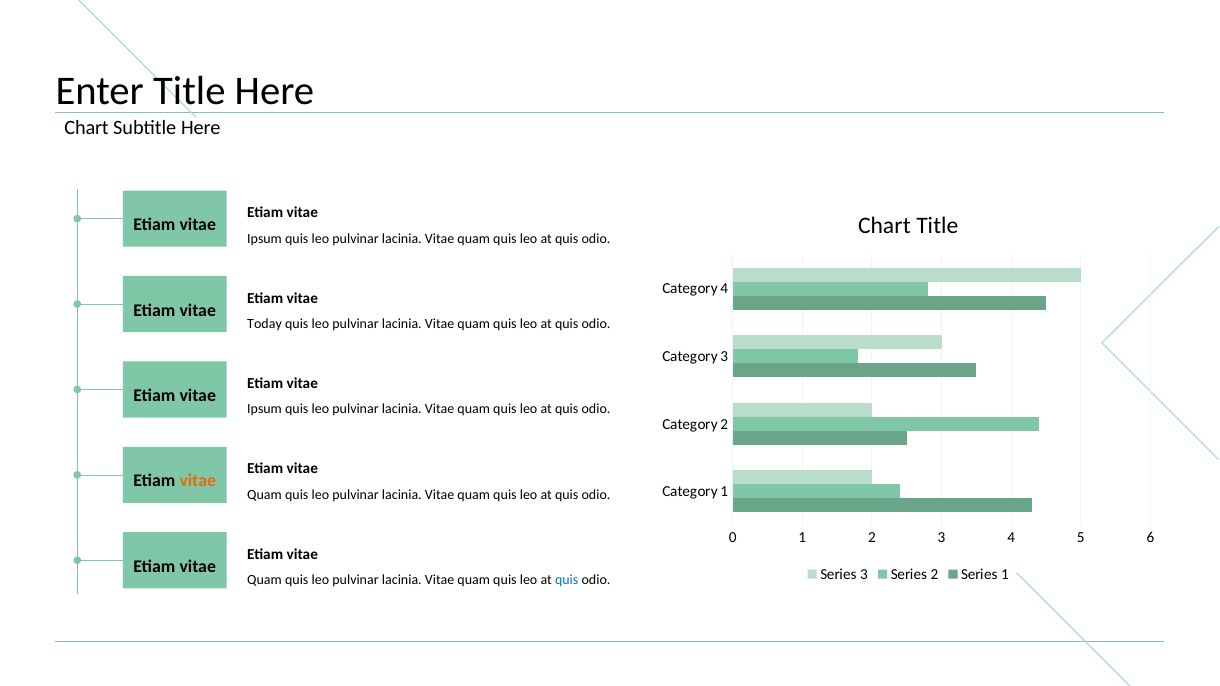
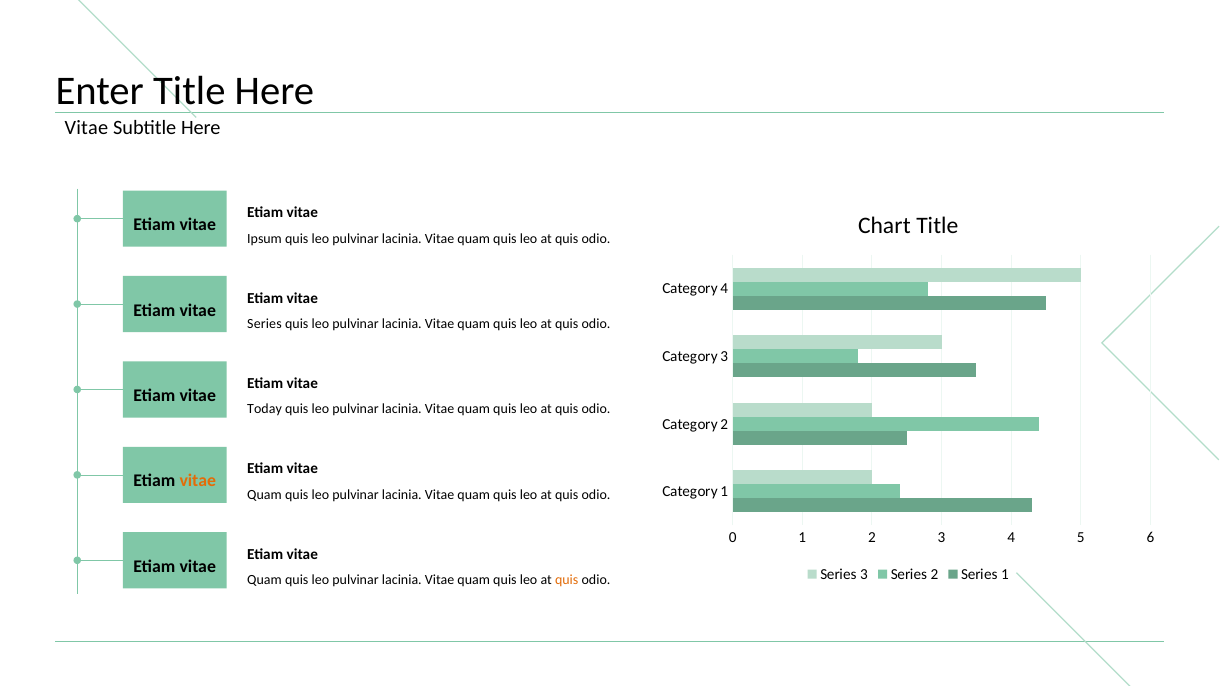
Chart: Chart -> Vitae (86, 128)
Today: Today -> Series (264, 324)
Ipsum: Ipsum -> Today (265, 409)
quis colour: blue -> orange (567, 580)
